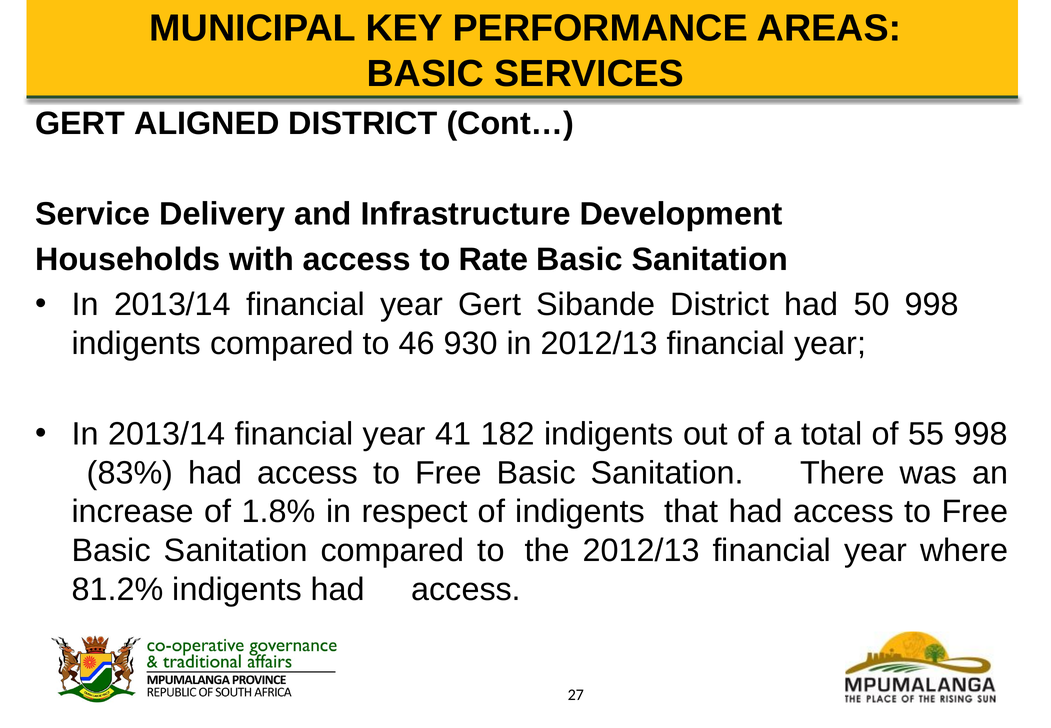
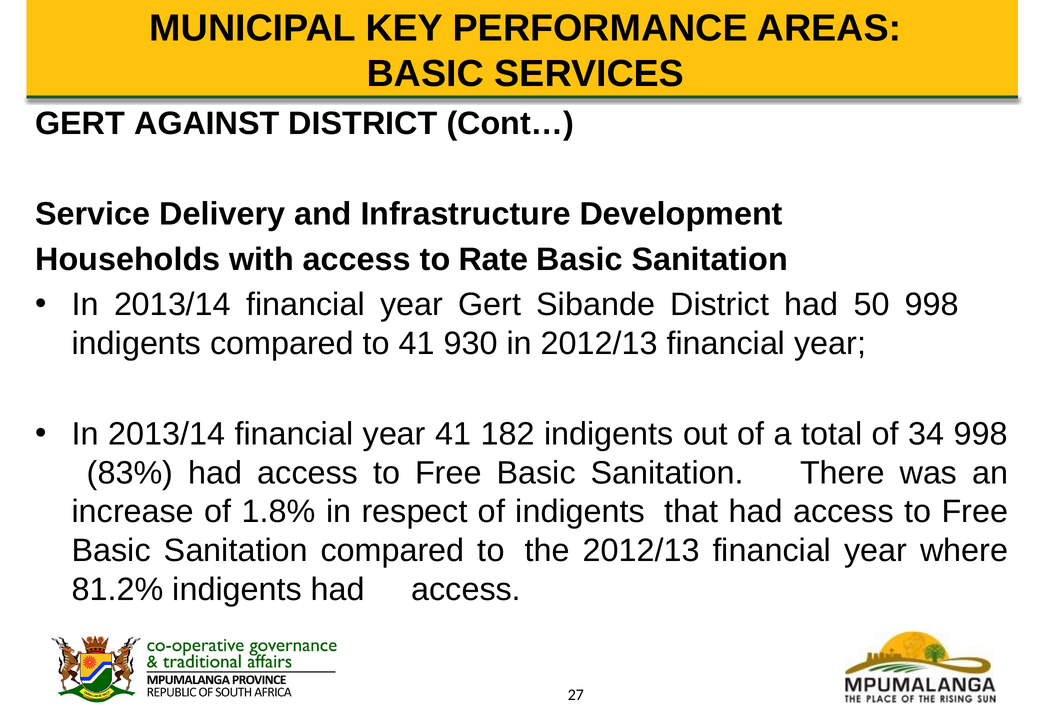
ALIGNED: ALIGNED -> AGAINST (207, 124)
to 46: 46 -> 41 (417, 343)
55: 55 -> 34 (926, 434)
